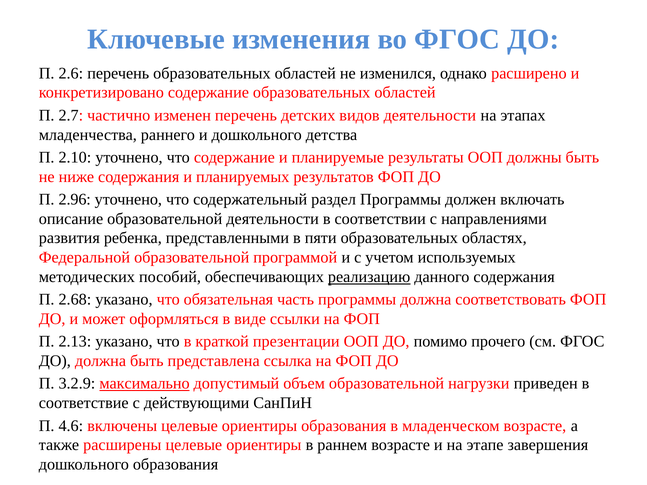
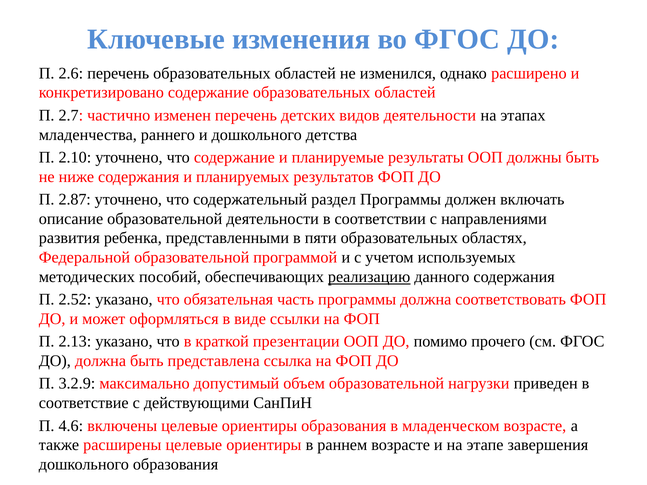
2.96: 2.96 -> 2.87 (75, 199)
2.68: 2.68 -> 2.52 (75, 300)
максимально underline: present -> none (145, 384)
